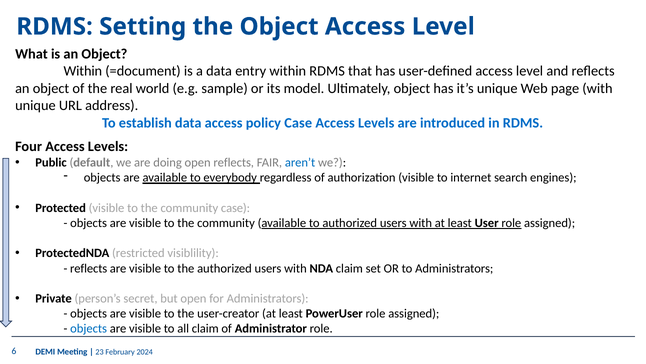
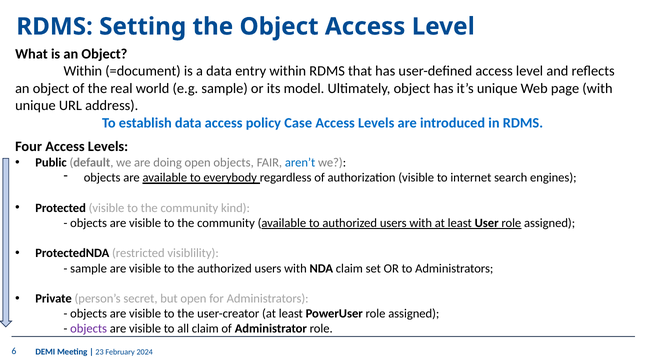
open reflects: reflects -> objects (234, 162)
community case: case -> kind (235, 208)
reflects: reflects -> sample (89, 268)
objects colour: blue -> purple (89, 328)
